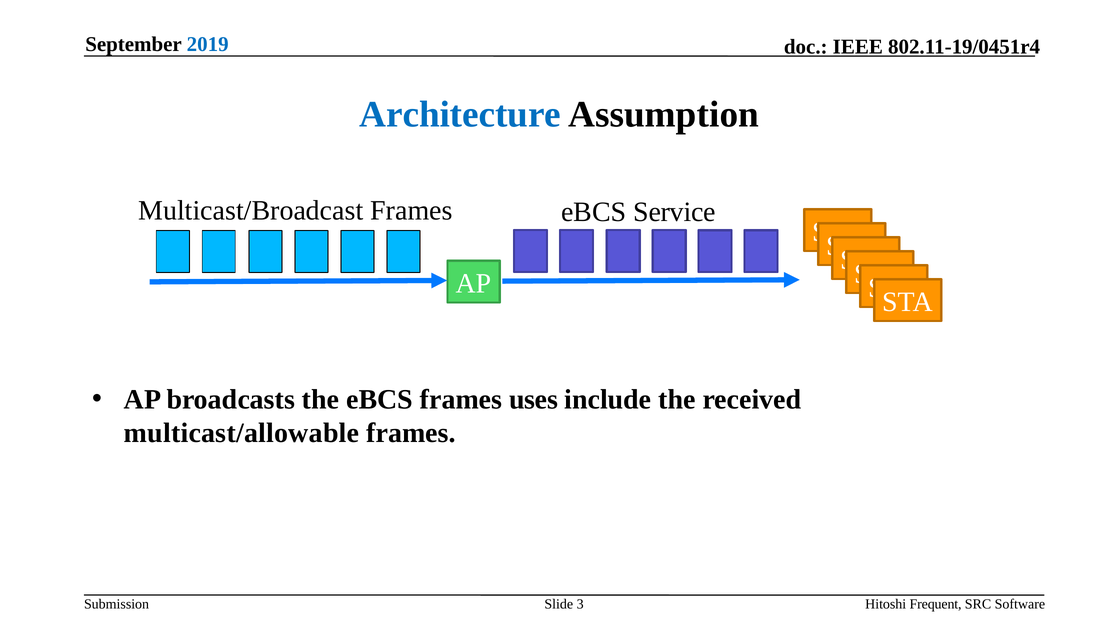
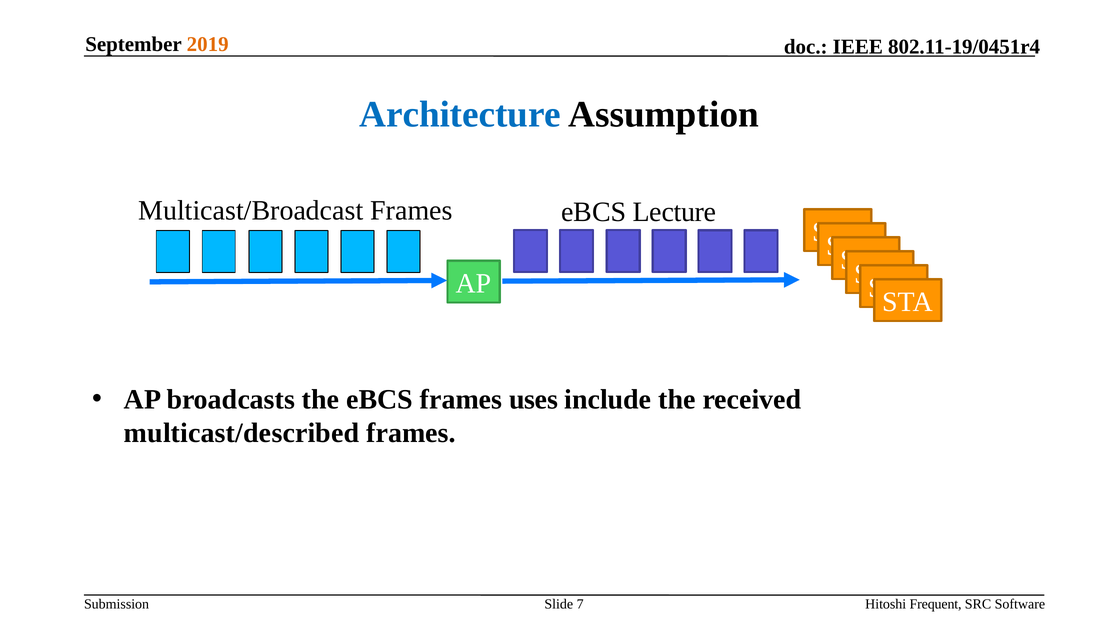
2019 colour: blue -> orange (208, 44)
Service: Service -> Lecture (674, 212)
multicast/allowable: multicast/allowable -> multicast/described (242, 433)
3: 3 -> 7 (580, 604)
